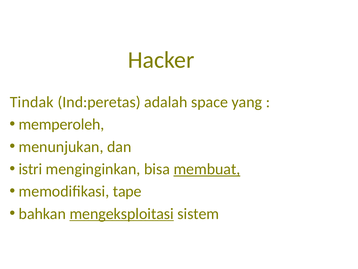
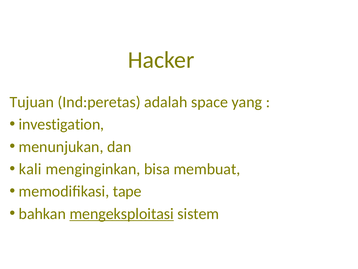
Tindak: Tindak -> Tujuan (32, 102)
memperoleh: memperoleh -> investigation (61, 124)
istri: istri -> kali (30, 169)
membuat underline: present -> none (207, 169)
